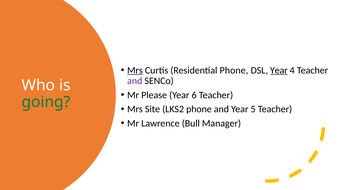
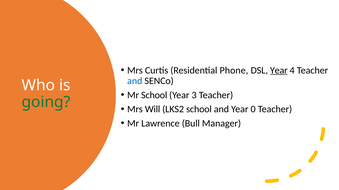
Mrs underline: present -> none (135, 71)
and colour: purple -> blue (135, 81)
Mr Please: Please -> School (154, 95)
6: 6 -> 3 (194, 95)
Site: Site -> Will (153, 110)
LKS2 phone: phone -> school (199, 110)
5: 5 -> 0 (253, 110)
